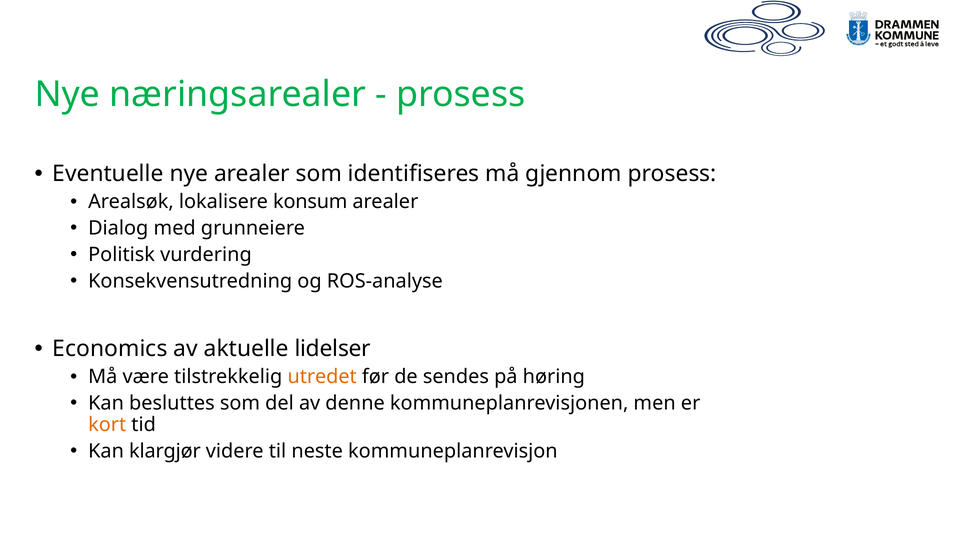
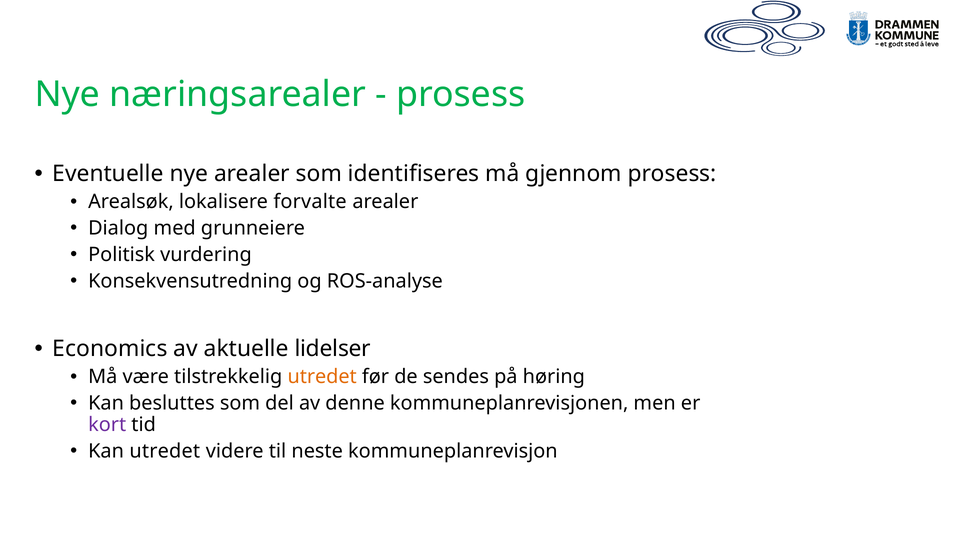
konsum: konsum -> forvalte (310, 202)
kort colour: orange -> purple (107, 424)
Kan klargjør: klargjør -> utredet (165, 451)
